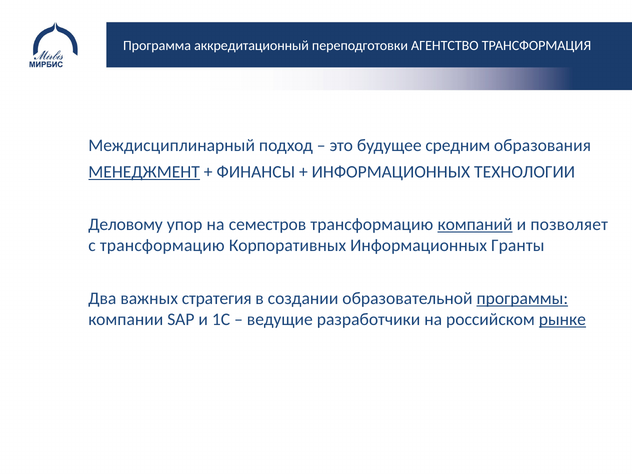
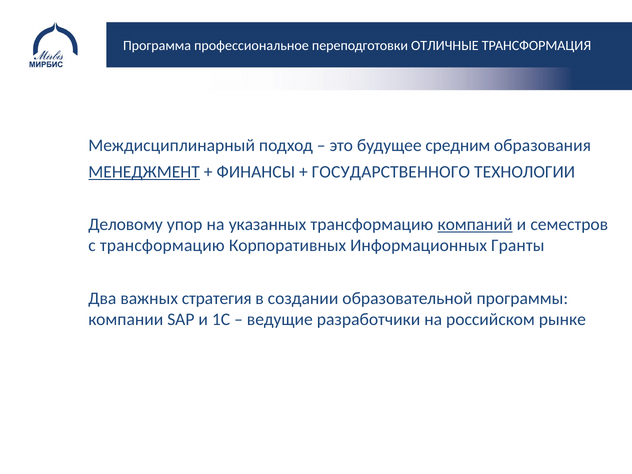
аккредитационный: аккредитационный -> профессиональное (251, 46)
АГЕНТСТВО: АГЕНТСТВО -> ОТЛИЧНЫЕ (445, 46)
ИНФОРМАЦИОННЫХ: ИНФОРМАЦИОННЫХ -> ГОСУДАРСТВЕННОГО (391, 172)
семестров: семестров -> указанных (268, 224)
позволяет: позволяет -> семестров (569, 224)
программы underline: present -> none (522, 298)
рынке underline: present -> none (562, 319)
